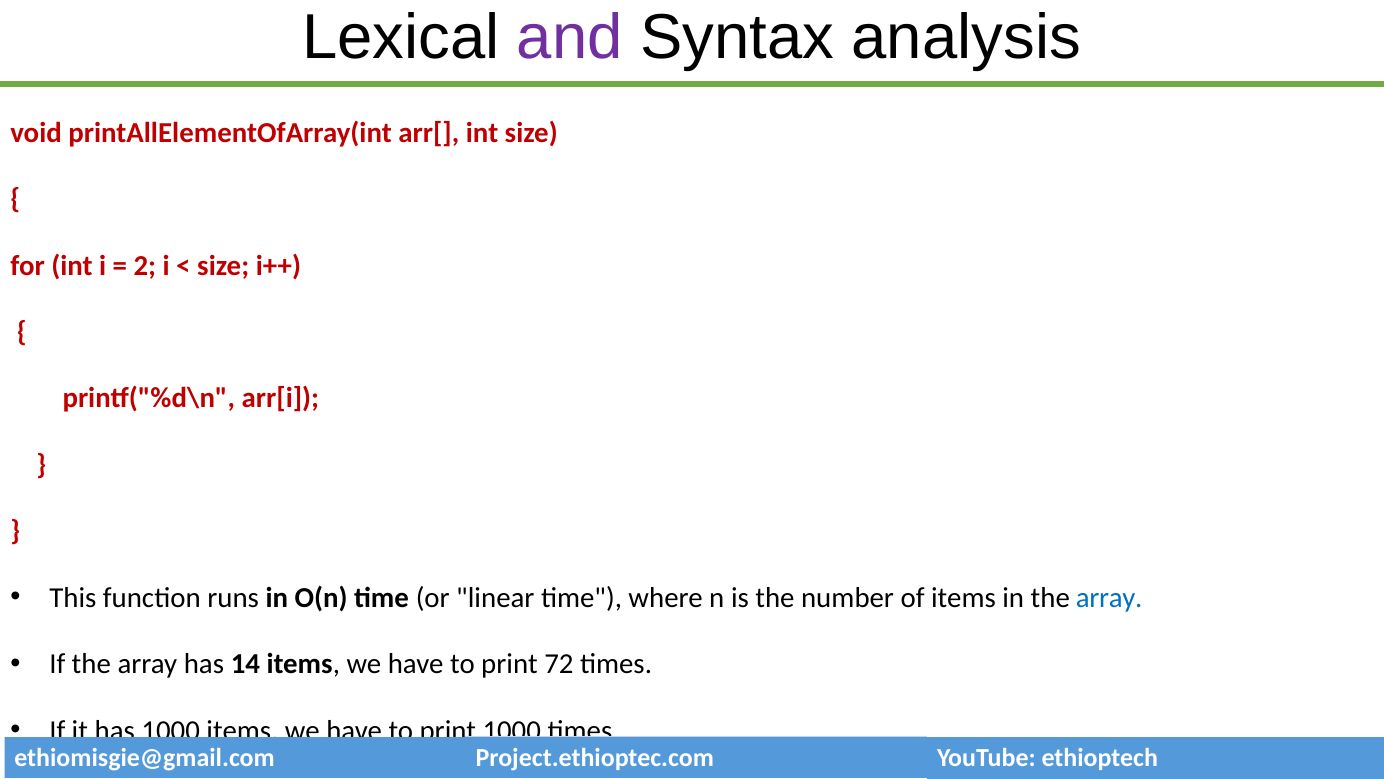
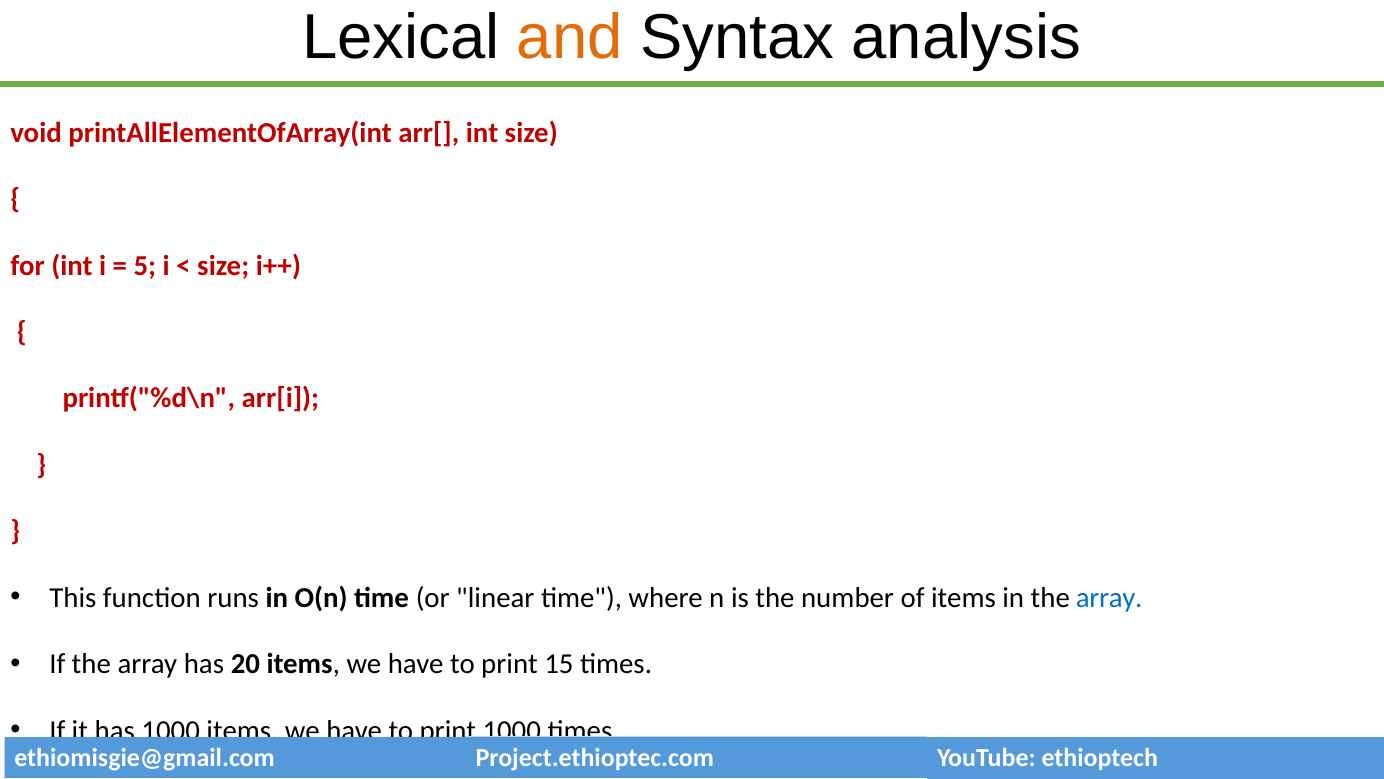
and colour: purple -> orange (570, 38)
2: 2 -> 5 (145, 265)
14: 14 -> 20 (245, 664)
72: 72 -> 15 (559, 664)
